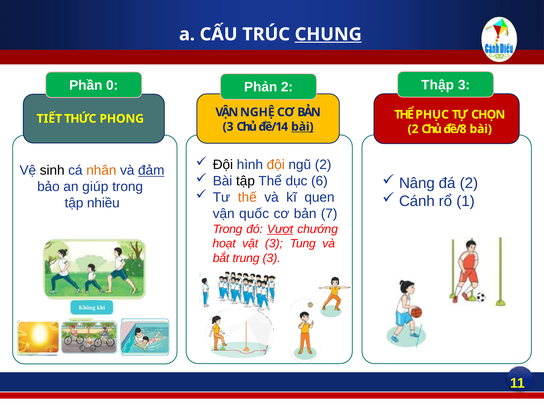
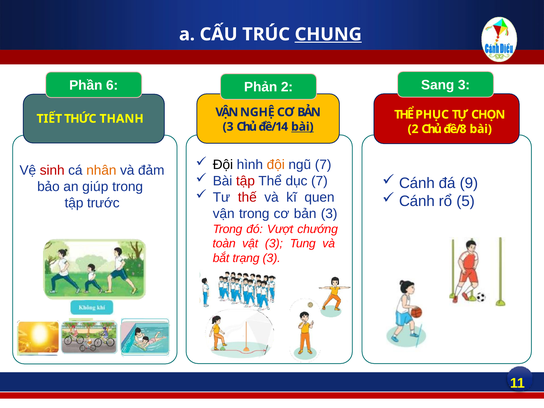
Thập: Thập -> Sang (438, 85)
0: 0 -> 6 (112, 85)
PHONG: PHONG -> THANH (122, 119)
ngũ 2: 2 -> 7 (323, 165)
sinh colour: black -> red (52, 170)
đảm underline: present -> none (151, 170)
tập colour: black -> red (245, 181)
dục 6: 6 -> 7 (319, 181)
Nâng: Nâng -> Cánh (417, 183)
đá 2: 2 -> 9 (469, 183)
thế colour: orange -> red (247, 197)
1: 1 -> 5 (466, 201)
nhiều: nhiều -> trước (103, 203)
vận quốc: quốc -> trong (254, 214)
7: 7 -> 3 (329, 214)
Vượt underline: present -> none (280, 229)
hoạt: hoạt -> toàn (224, 244)
trung: trung -> trạng (246, 258)
